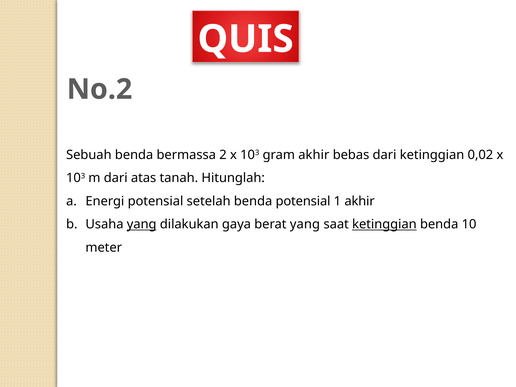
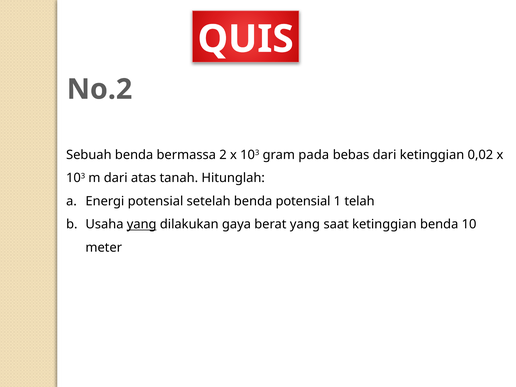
gram akhir: akhir -> pada (314, 155)
1 akhir: akhir -> telah (360, 201)
ketinggian underline: present -> none (384, 224)
